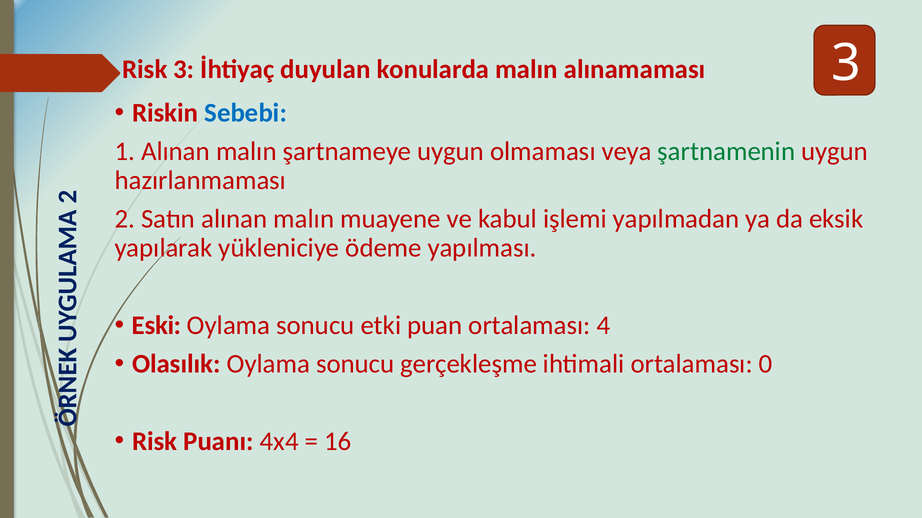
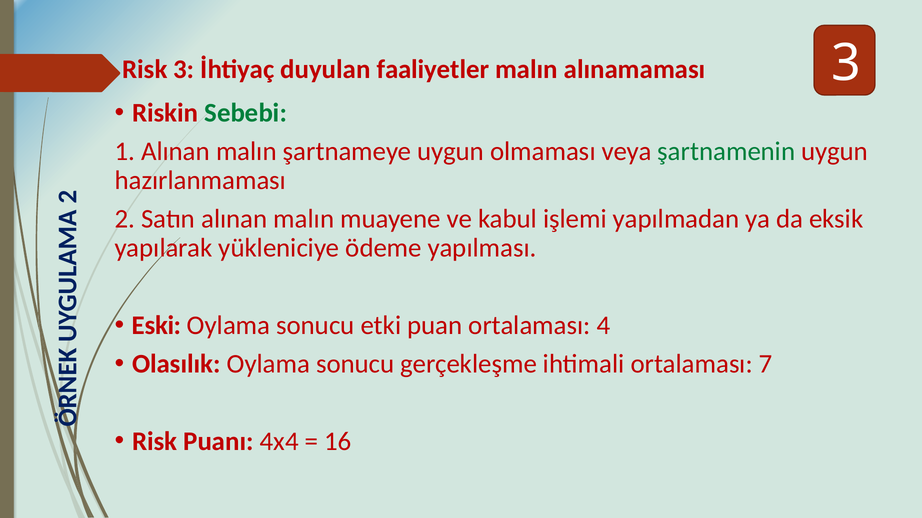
konularda: konularda -> faaliyetler (433, 70)
Sebebi colour: blue -> green (246, 113)
0: 0 -> 7 (766, 364)
